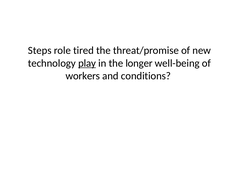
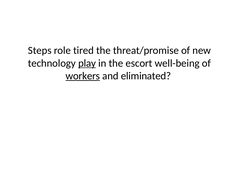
longer: longer -> escort (139, 63)
workers underline: none -> present (83, 76)
conditions: conditions -> eliminated (146, 76)
